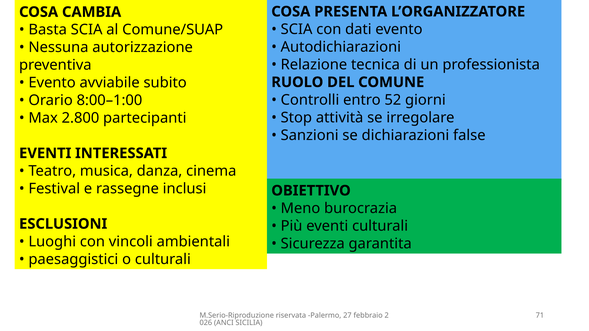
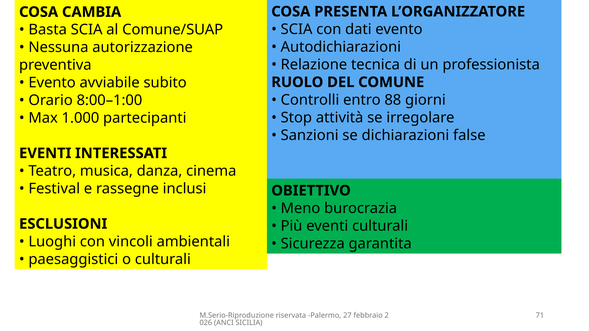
52: 52 -> 88 (393, 100)
2.800: 2.800 -> 1.000 (80, 118)
